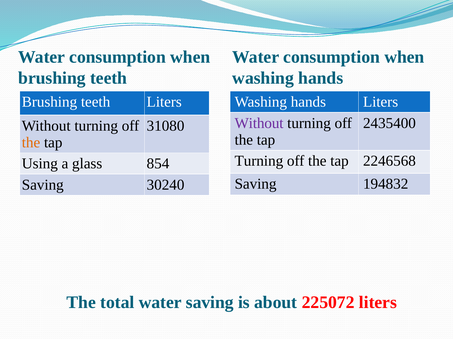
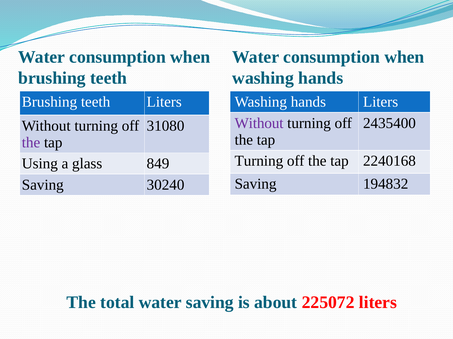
the colour: orange -> purple (31, 143)
2246568: 2246568 -> 2240168 (389, 161)
854: 854 -> 849 (158, 164)
